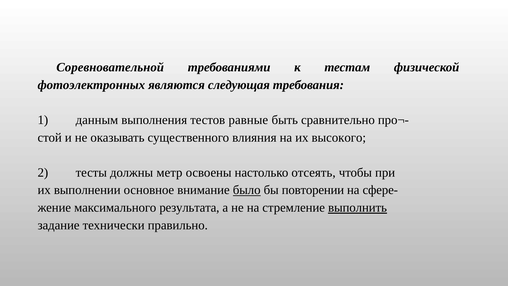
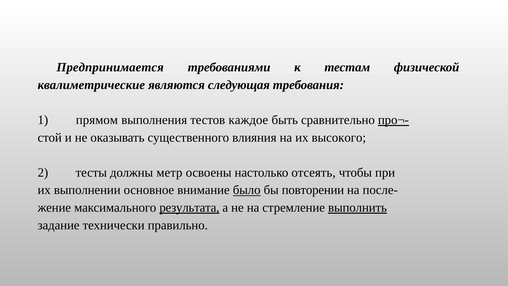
Соревновательной: Соревновательной -> Предпринимается (110, 67)
фотоэлектронных: фотоэлектронных -> квалиметрические (91, 85)
данным: данным -> прямом (97, 120)
равные: равные -> каждое (248, 120)
про¬- underline: none -> present (393, 120)
сфере-: сфере- -> после- (380, 190)
результата underline: none -> present (189, 207)
